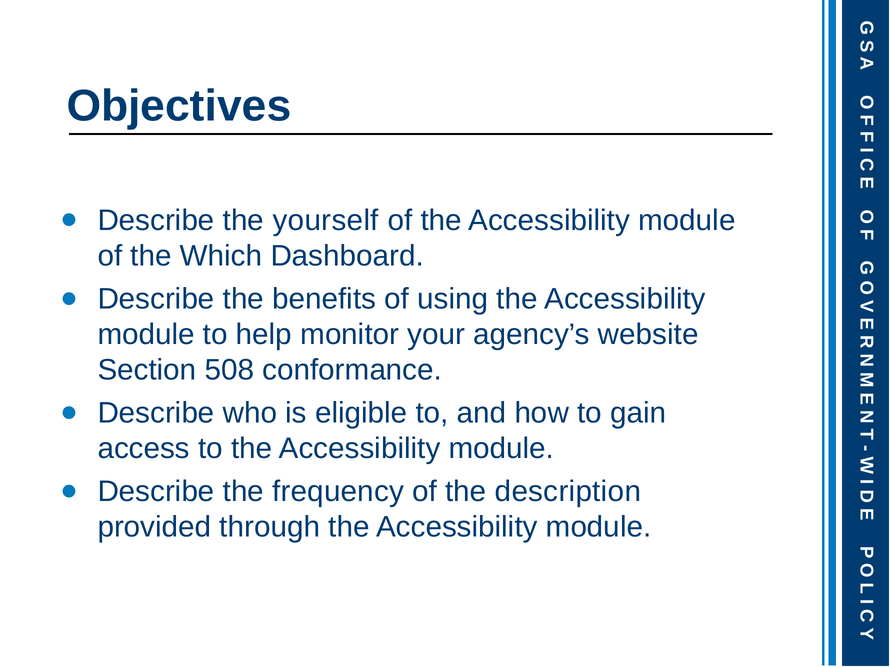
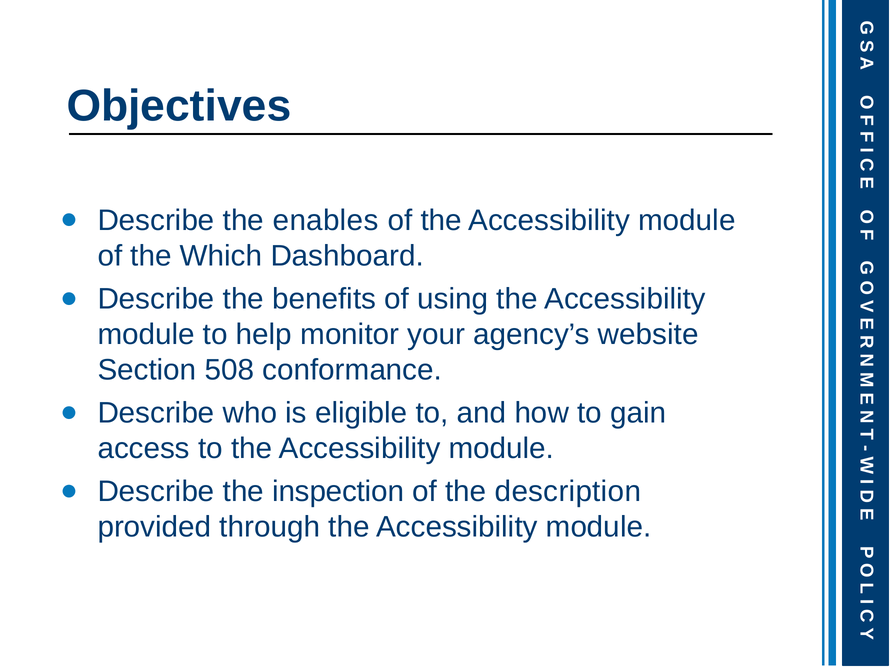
yourself: yourself -> enables (326, 220)
frequency: frequency -> inspection (338, 492)
